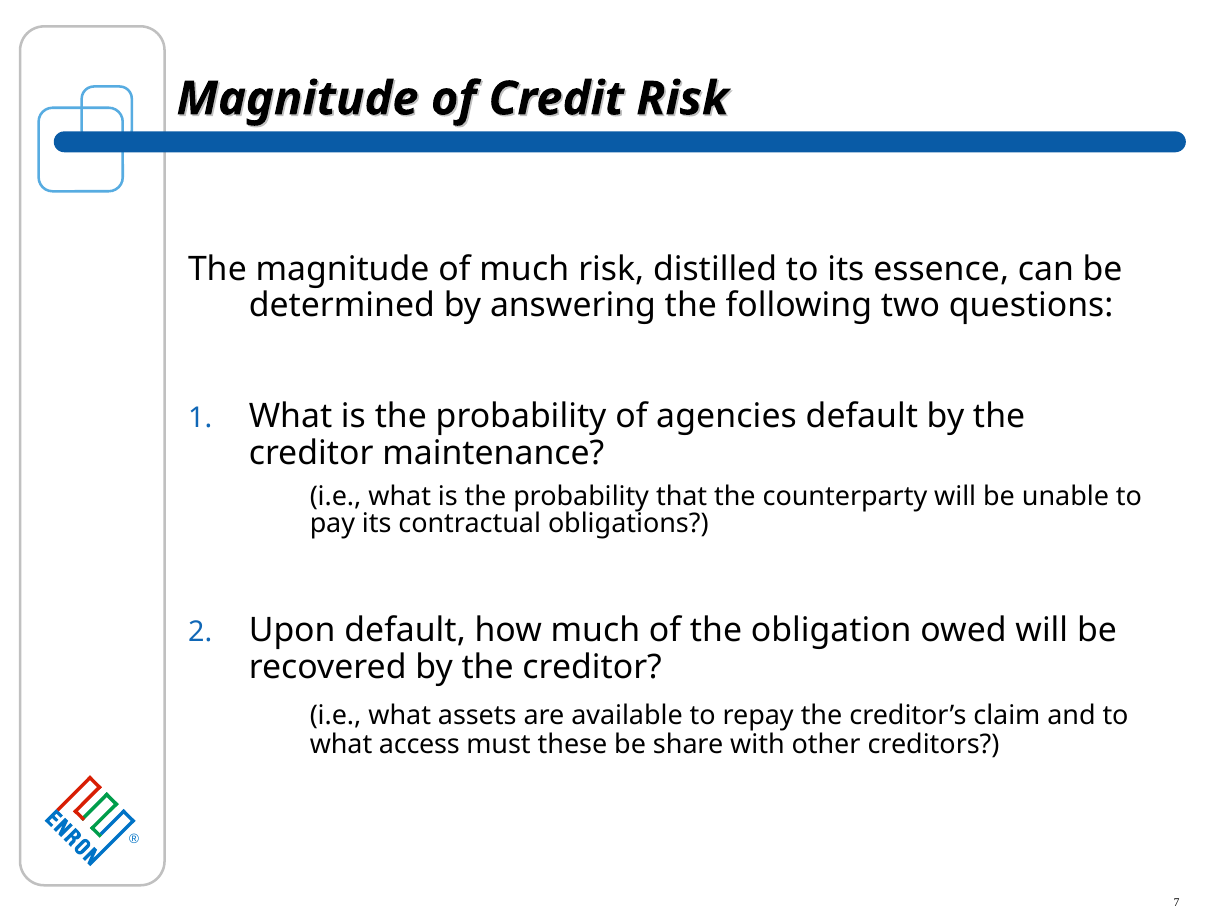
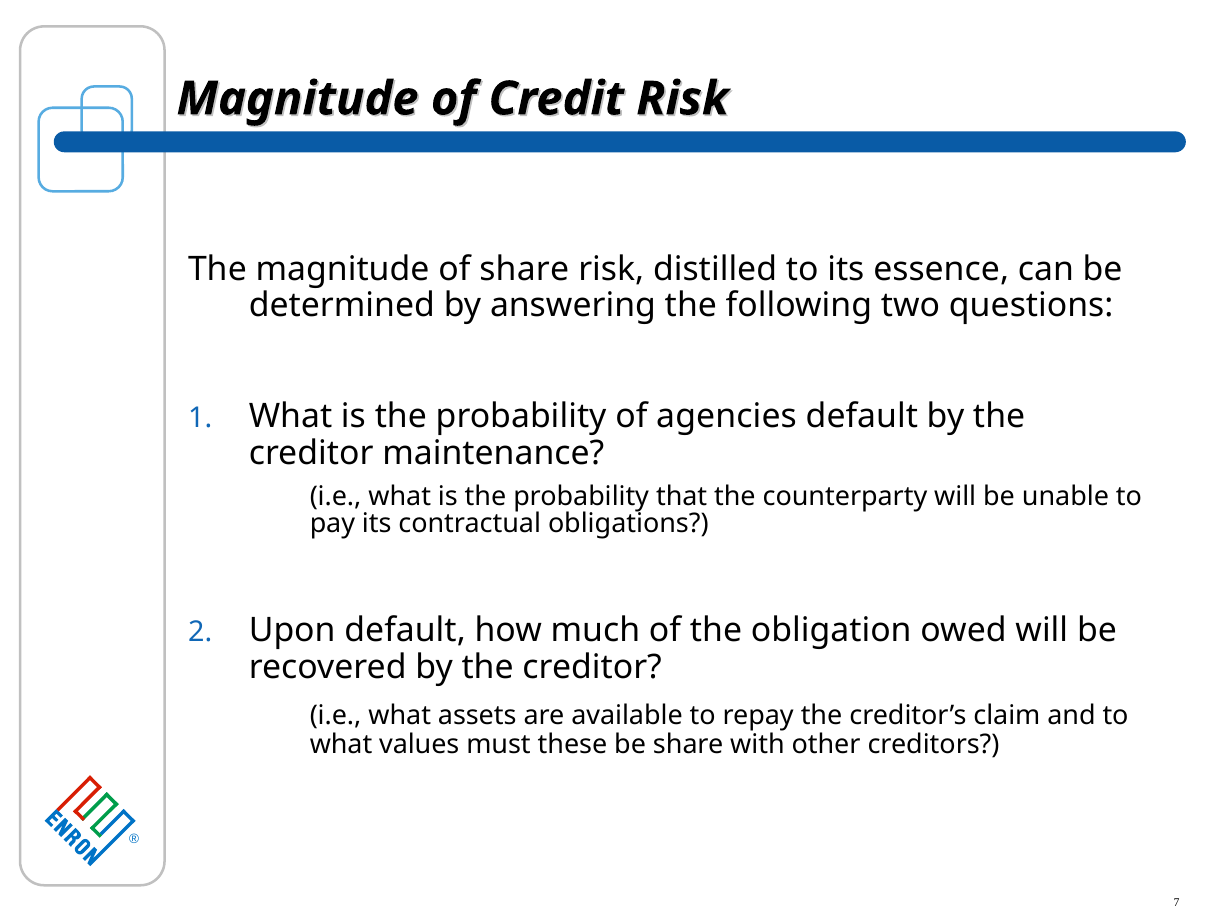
of much: much -> share (524, 269)
access: access -> values (419, 744)
